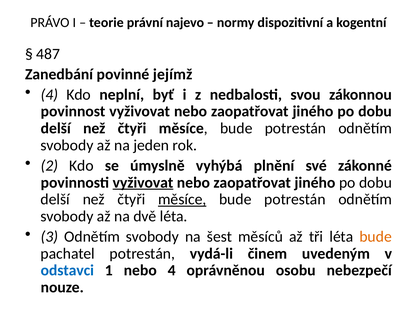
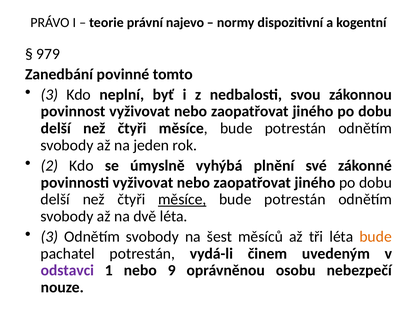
487: 487 -> 979 (48, 54)
jejímž: jejímž -> tomto (173, 74)
4: 4 -> 3 (49, 94)
vyživovat underline: present -> none (143, 182)
odstavci colour: blue -> purple (67, 270)
nebo 4: 4 -> 9 (172, 270)
